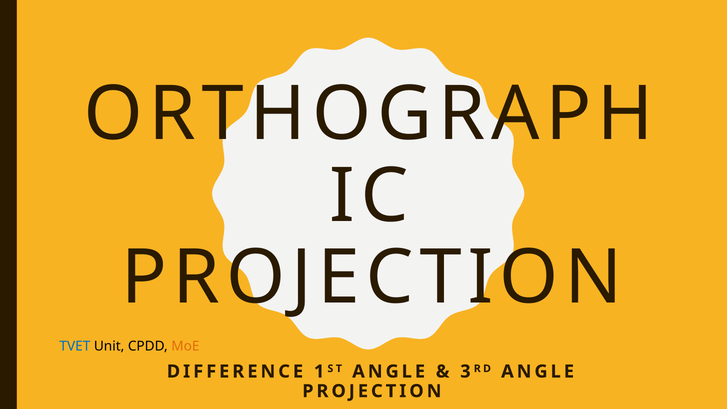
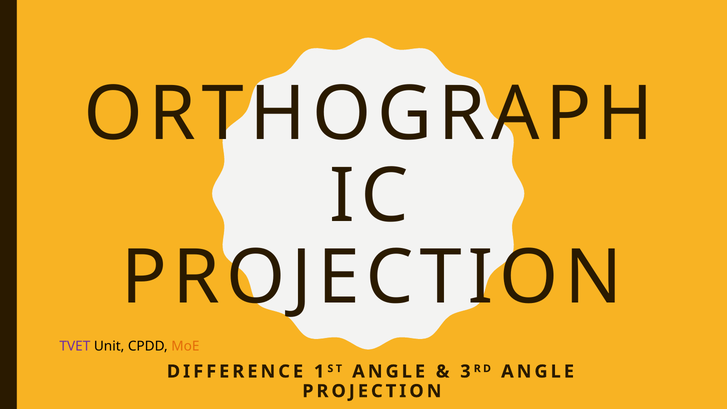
TVET colour: blue -> purple (75, 346)
